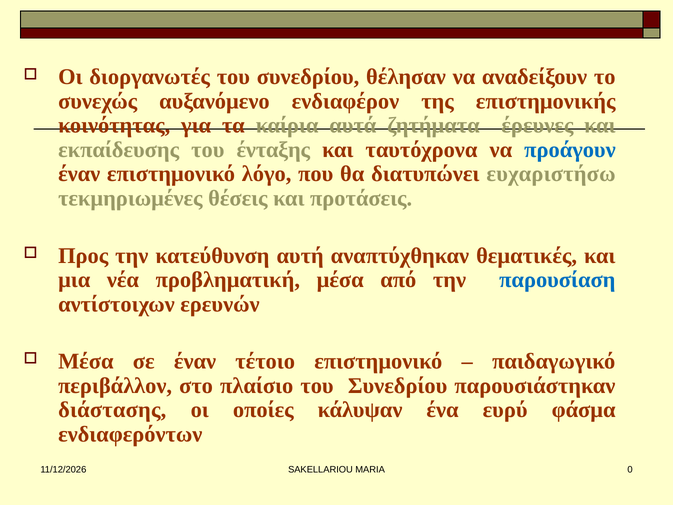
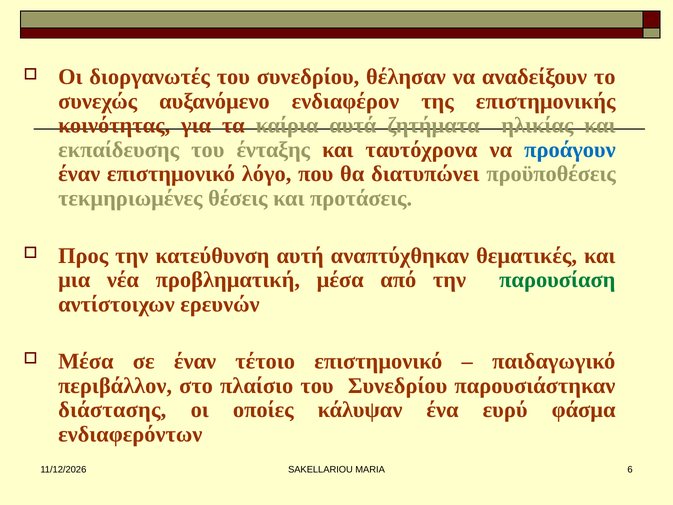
έρευνες: έρευνες -> ηλικίας (537, 125)
ευχαριστήσω: ευχαριστήσω -> προϋποθέσεις (551, 174)
παρουσίαση colour: blue -> green (557, 280)
0: 0 -> 6 (630, 470)
